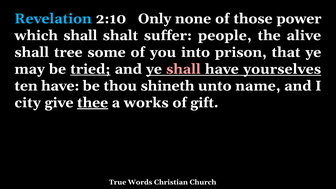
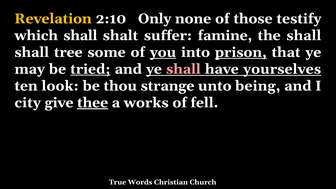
Revelation colour: light blue -> yellow (53, 19)
power: power -> testify (299, 19)
people: people -> famine (225, 36)
the alive: alive -> shall (304, 36)
you underline: none -> present (163, 52)
prison underline: none -> present (241, 52)
ten have: have -> look (60, 86)
shineth: shineth -> strange (168, 86)
name: name -> being (258, 86)
gift: gift -> fell (204, 103)
